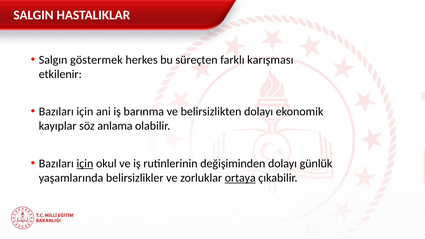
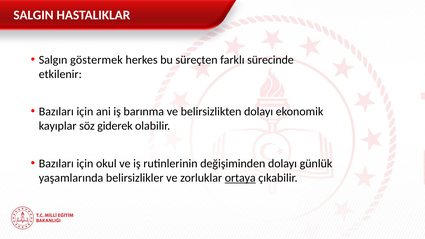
karışması: karışması -> sürecinde (270, 60)
anlama: anlama -> giderek (115, 126)
için underline: present -> none (85, 164)
